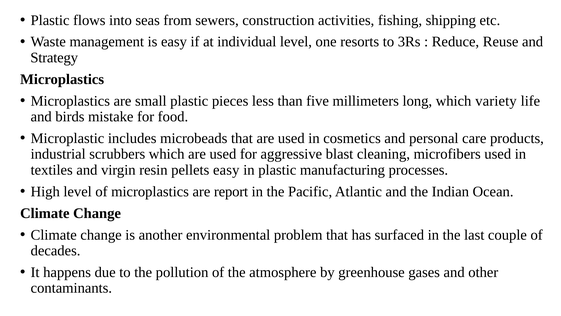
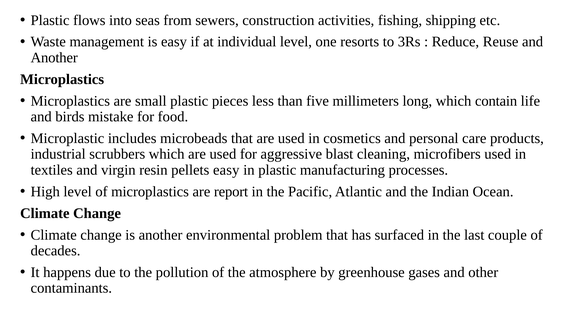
Strategy: Strategy -> Another (54, 58)
variety: variety -> contain (496, 101)
